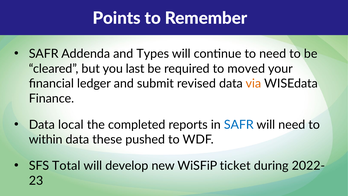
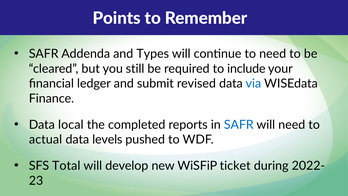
last: last -> still (135, 69)
moved: moved -> include (246, 69)
via colour: orange -> blue (253, 83)
within: within -> actual (46, 139)
these: these -> levels (107, 139)
